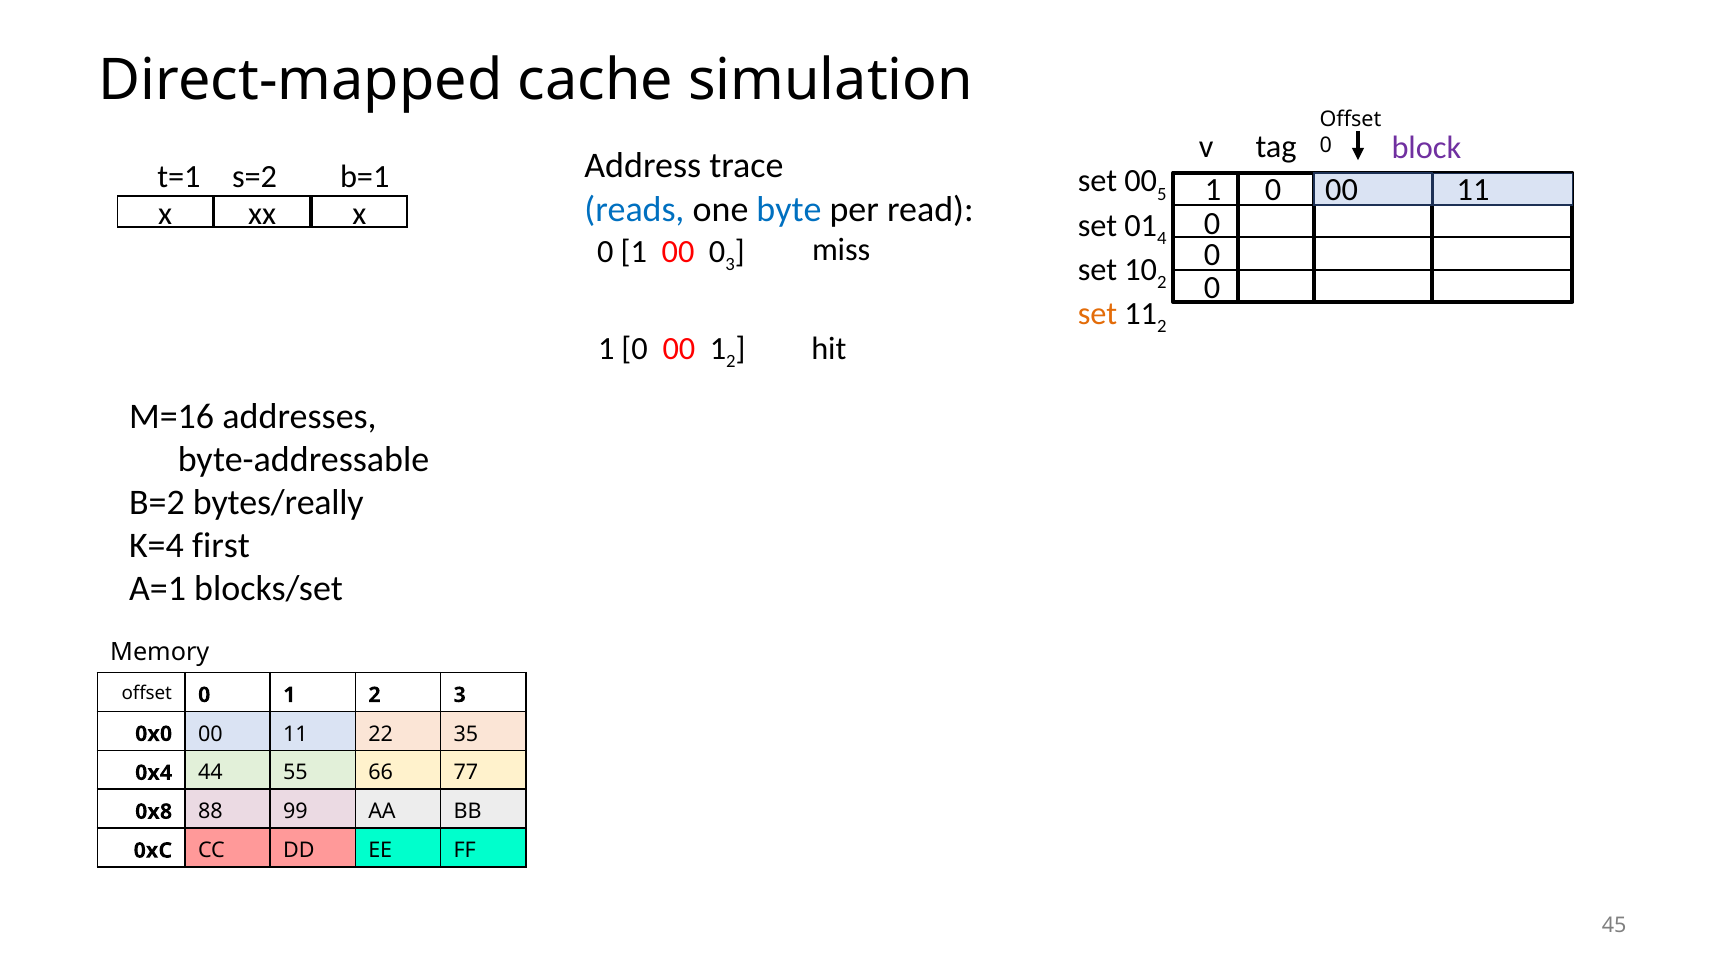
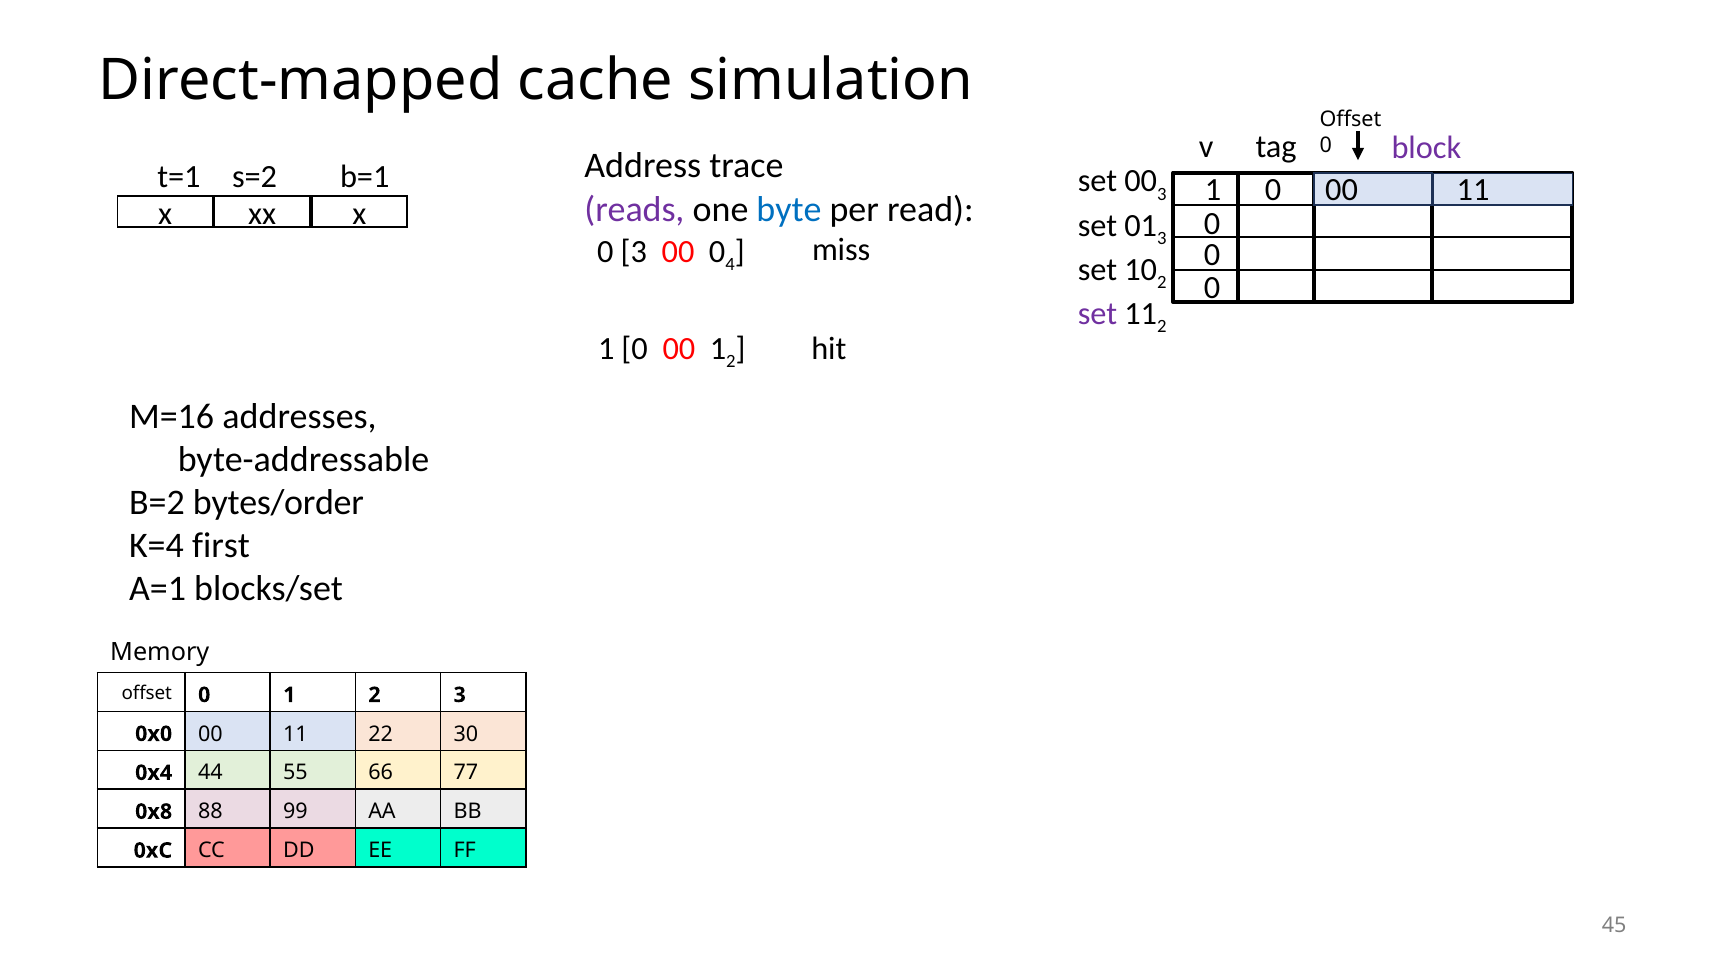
00 5: 5 -> 3 (1162, 194)
reads colour: blue -> purple (634, 209)
4: 4 -> 3 (1162, 238)
1: 1 -> 3 (634, 252)
0 3: 3 -> 4 (730, 264)
set colour: orange -> purple (1097, 314)
bytes/really: bytes/really -> bytes/order (278, 502)
35: 35 -> 30 (466, 734)
